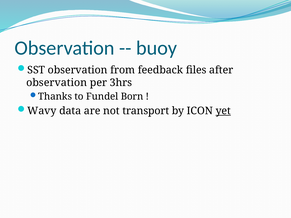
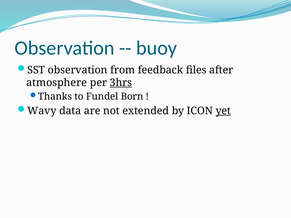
observation: observation -> atmosphere (57, 83)
3hrs underline: none -> present (121, 83)
transport: transport -> extended (146, 111)
